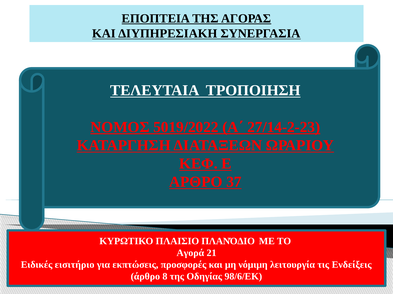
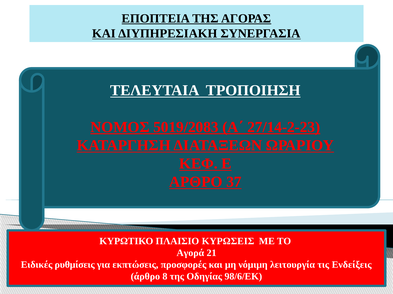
5019/2022: 5019/2022 -> 5019/2083 (186, 127)
ΠΛΑΝΌΔΙΟ: ΠΛΑΝΌΔΙΟ -> ΚΥΡΩΣΕΙΣ (228, 242)
εισιτήριο: εισιτήριο -> ρυθμίσεις (75, 265)
